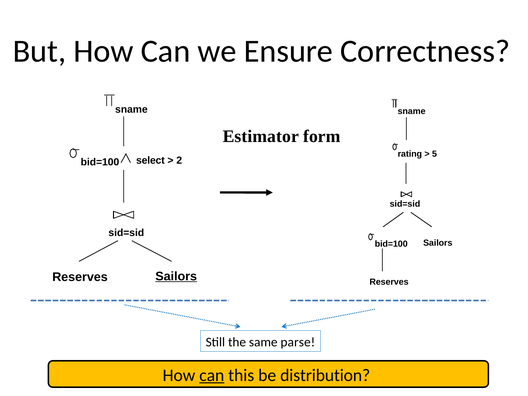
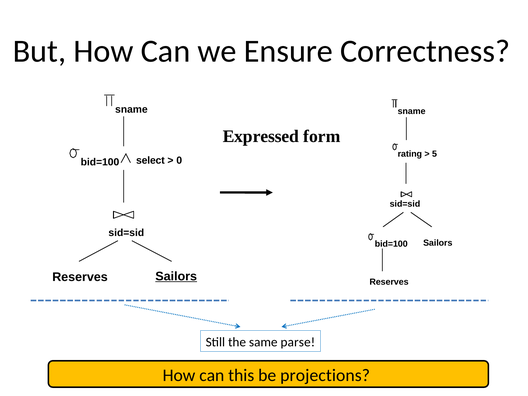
Estimator: Estimator -> Expressed (261, 136)
2: 2 -> 0 (179, 160)
can underline: present -> none (212, 375)
distribution: distribution -> projections (325, 375)
